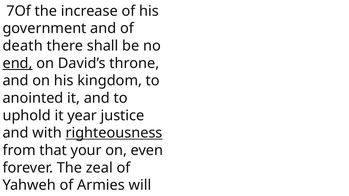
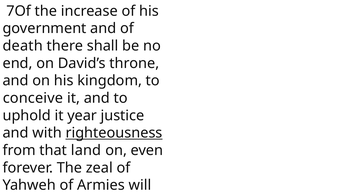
end underline: present -> none (18, 63)
anointed: anointed -> conceive (33, 98)
your: your -> land (86, 151)
